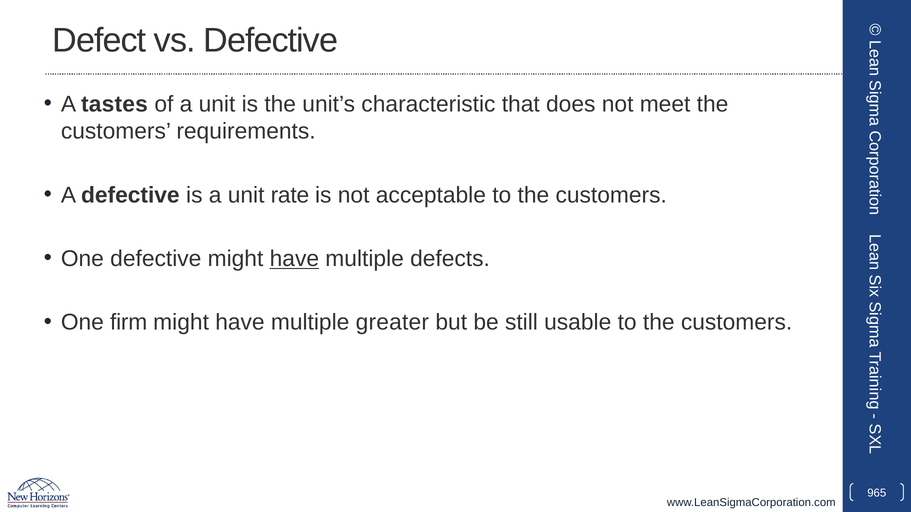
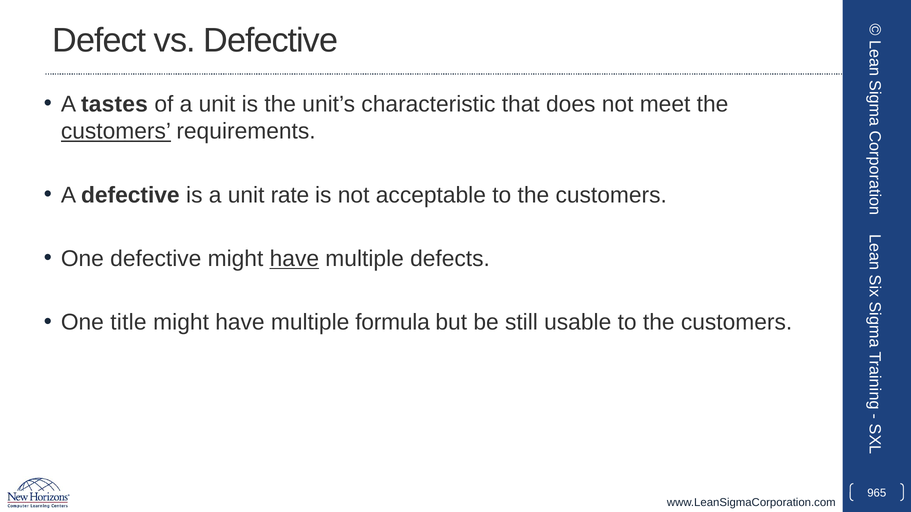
customers underline: none -> present (116, 131)
firm: firm -> title (128, 323)
greater: greater -> formula (393, 323)
